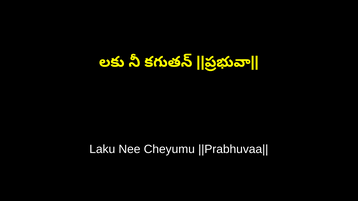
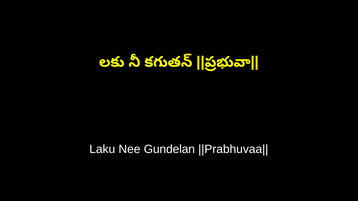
Cheyumu: Cheyumu -> Gundelan (169, 149)
